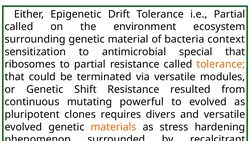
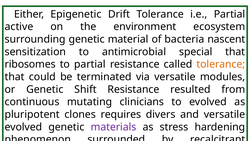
called: called -> active (19, 27)
context: context -> nascent (226, 39)
powerful: powerful -> clinicians (142, 102)
materials colour: orange -> purple (114, 127)
